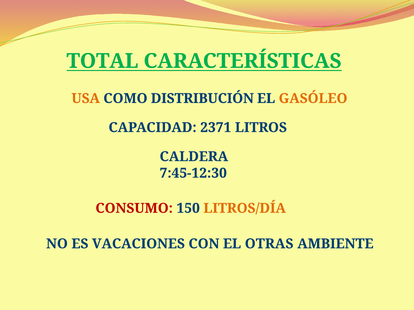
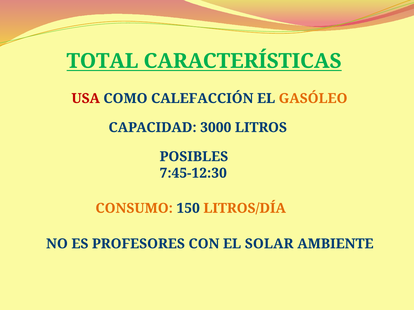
USA colour: orange -> red (86, 99)
DISTRIBUCIÓN: DISTRIBUCIÓN -> CALEFACCIÓN (202, 99)
2371: 2371 -> 3000 (216, 128)
CALDERA: CALDERA -> POSIBLES (194, 157)
CONSUMO colour: red -> orange (134, 209)
VACACIONES: VACACIONES -> PROFESORES (138, 244)
OTRAS: OTRAS -> SOLAR (269, 244)
